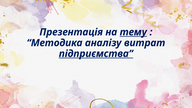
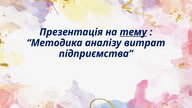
підприємства underline: present -> none (96, 54)
